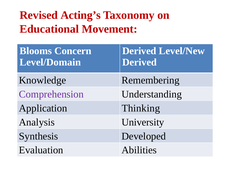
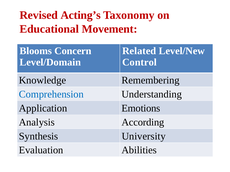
Derived: Derived -> Related (139, 51)
Derived: Derived -> Control (139, 62)
Comprehension colour: purple -> blue (51, 95)
Thinking: Thinking -> Emotions (141, 109)
University: University -> According (143, 123)
Developed: Developed -> University (144, 137)
